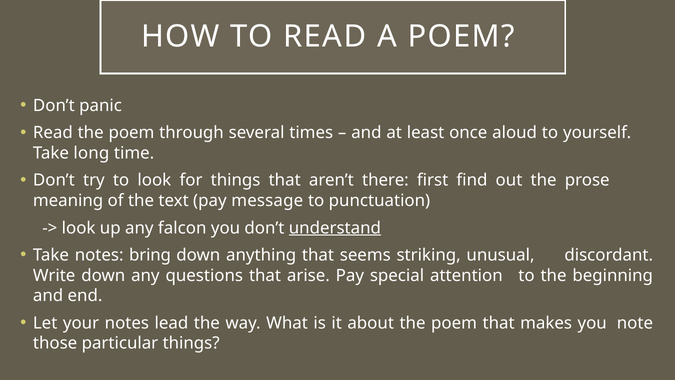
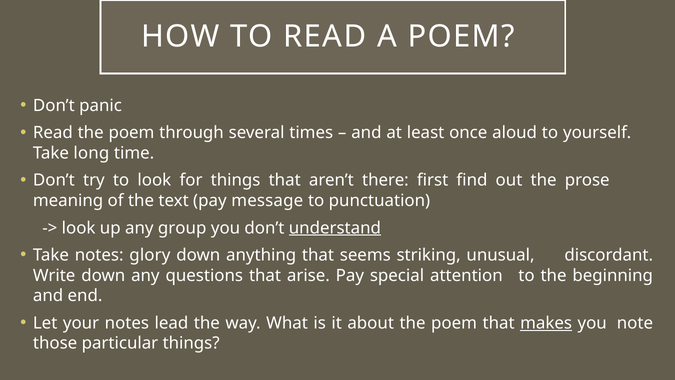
falcon: falcon -> group (182, 228)
bring: bring -> glory (150, 255)
makes underline: none -> present (546, 323)
